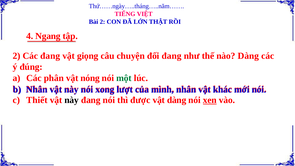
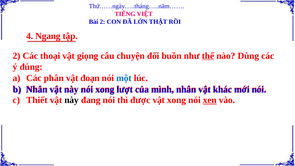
Các đang: đang -> thoại (50, 56)
đối đang: đang -> buồn (172, 56)
thế underline: none -> present (208, 56)
nào Dàng: Dàng -> Dùng (248, 56)
nóng: nóng -> đoạn (90, 78)
một colour: green -> blue (124, 78)
vật dàng: dàng -> xong (177, 100)
